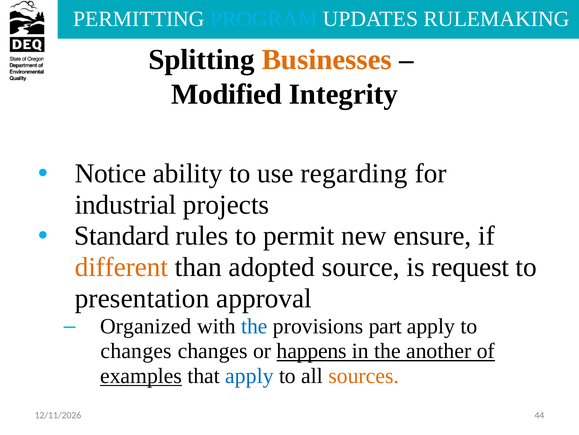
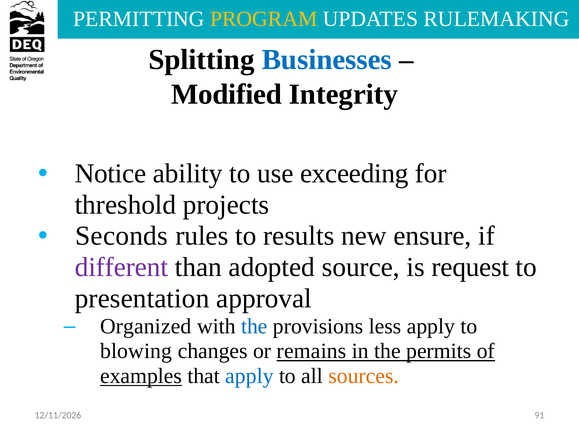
PROGRAM colour: light blue -> yellow (264, 19)
Businesses colour: orange -> blue (327, 59)
regarding: regarding -> exceeding (354, 173)
industrial: industrial -> threshold (125, 204)
Standard: Standard -> Seconds (122, 235)
permit: permit -> results (299, 235)
different colour: orange -> purple (121, 267)
part: part -> less (385, 326)
changes: changes -> blowing (136, 350)
happens: happens -> remains (312, 350)
another: another -> permits (439, 350)
44: 44 -> 91 (539, 415)
